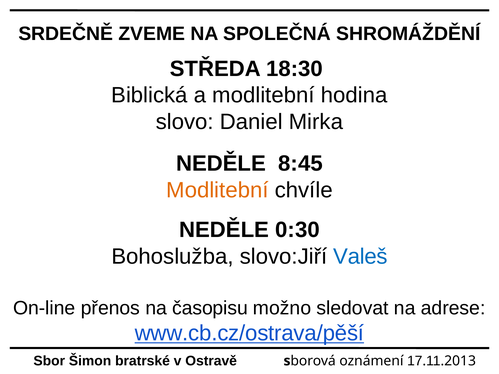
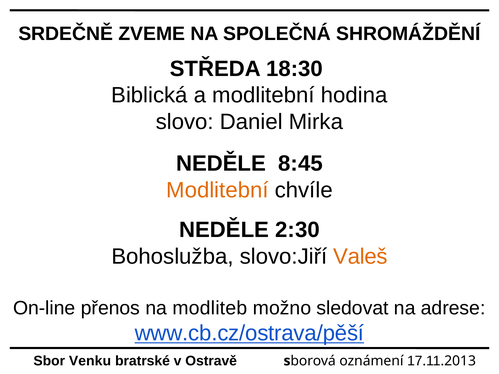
0:30: 0:30 -> 2:30 (297, 230)
Valeš colour: blue -> orange (360, 257)
časopisu: časopisu -> modliteb (210, 308)
Šimon: Šimon -> Venku (90, 361)
